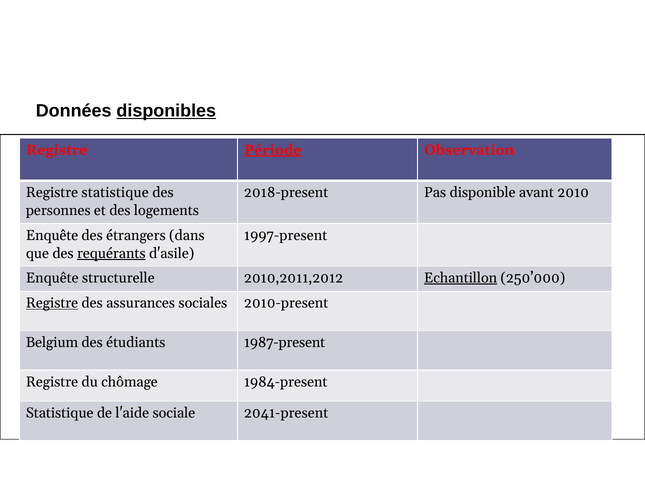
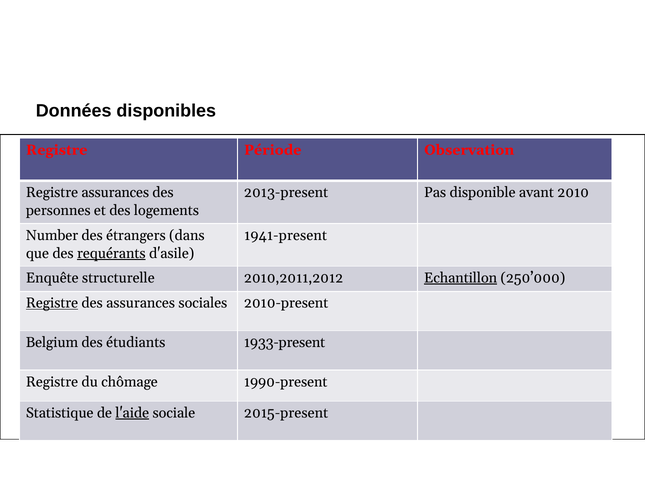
disponibles underline: present -> none (166, 111)
Période underline: present -> none (273, 150)
Registre statistique: statistique -> assurances (115, 193)
2018-present: 2018-present -> 2013-present (286, 193)
Enquête: Enquête -> Number (52, 235)
1997-present: 1997-present -> 1941-present (286, 235)
1987-present: 1987-present -> 1933-present (285, 342)
1984-present: 1984-present -> 1990-present (286, 382)
l'aide underline: none -> present (132, 413)
2041-present: 2041-present -> 2015-present (286, 413)
